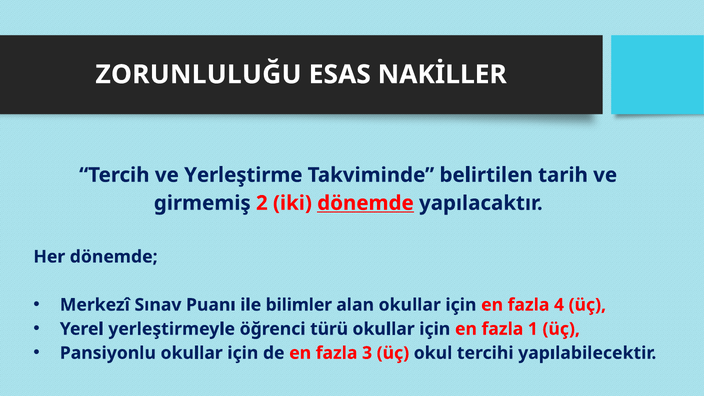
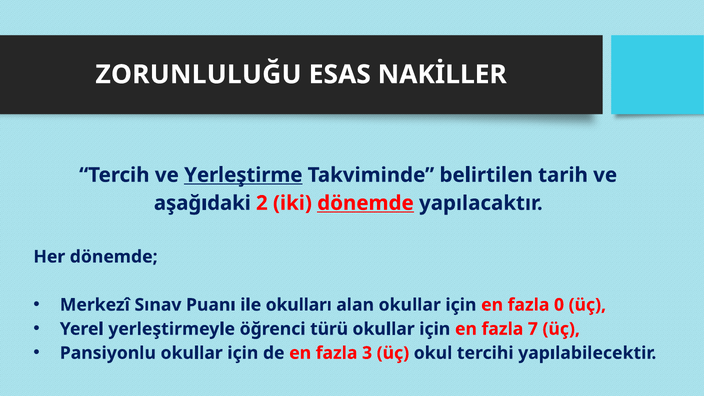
Yerleştirme underline: none -> present (243, 175)
girmemiş: girmemiş -> aşağıdaki (202, 203)
bilimler: bilimler -> okulları (299, 305)
4: 4 -> 0 (559, 305)
1: 1 -> 7 (533, 329)
